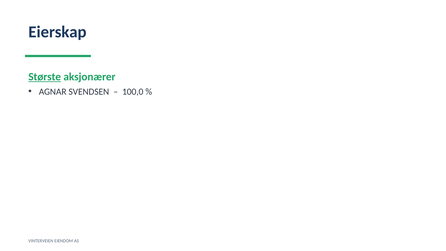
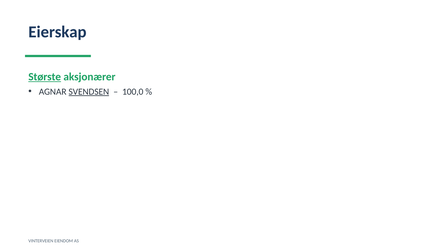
SVENDSEN underline: none -> present (89, 92)
